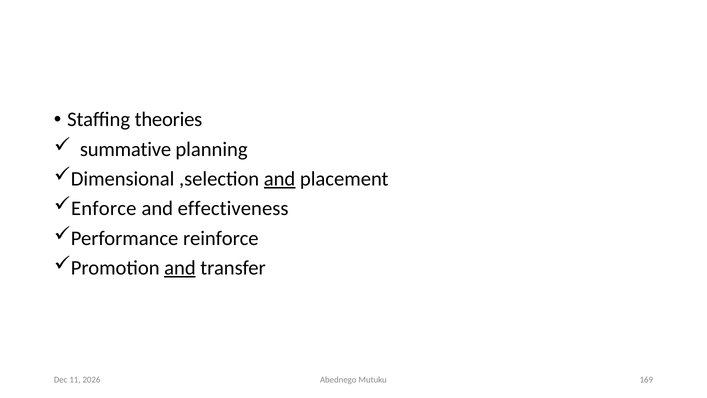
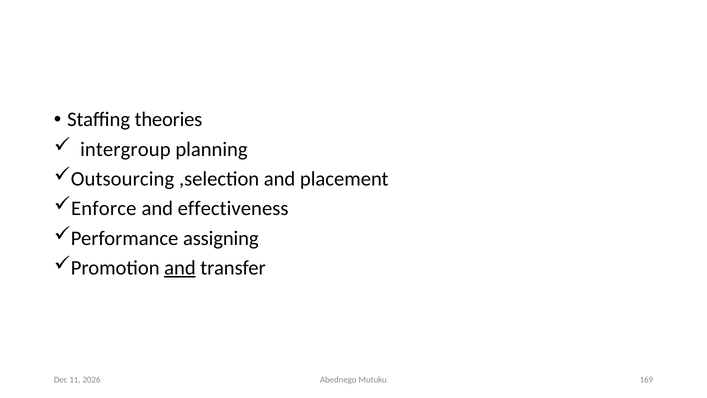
summative: summative -> intergroup (125, 149)
Dimensional: Dimensional -> Outsourcing (123, 179)
and underline: present -> none (280, 179)
reinforce: reinforce -> assigning (221, 238)
